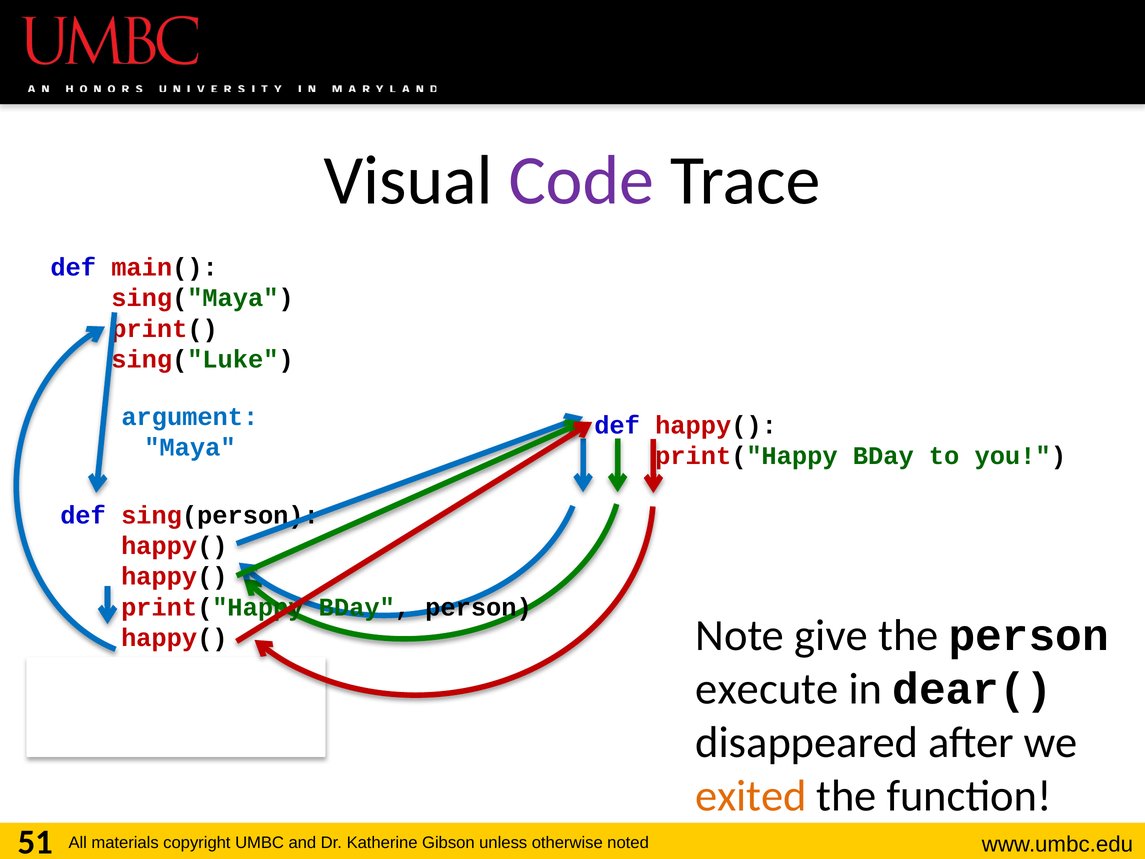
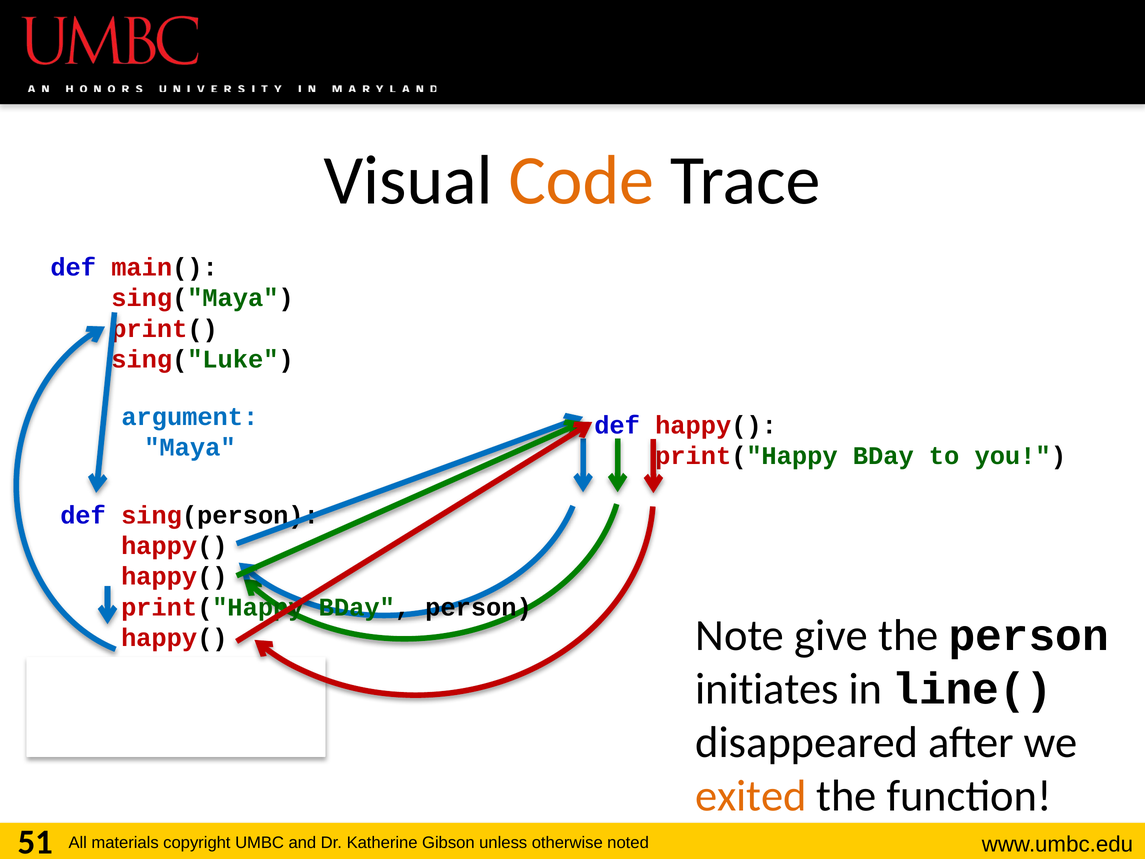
Code colour: purple -> orange (581, 181)
execute: execute -> initiates (767, 689)
dear(: dear( -> line( (972, 689)
